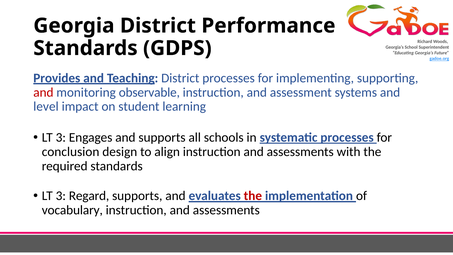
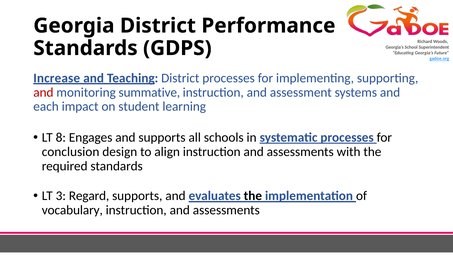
Provides: Provides -> Increase (57, 78)
observable: observable -> summative (149, 92)
level: level -> each (46, 107)
3: 3 -> 8 (61, 137)
the colour: red -> black (253, 196)
